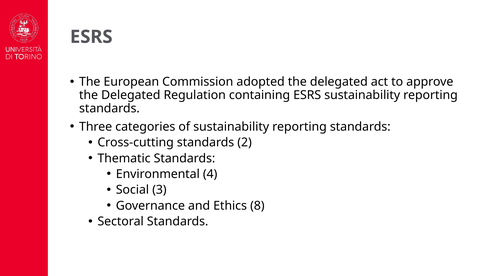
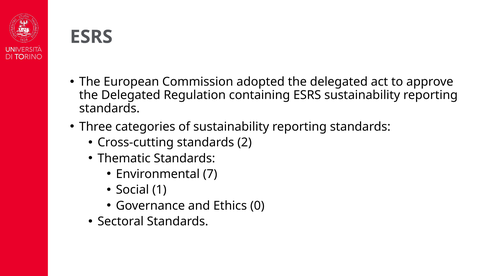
4: 4 -> 7 (210, 174)
3: 3 -> 1 (159, 190)
8: 8 -> 0 (257, 205)
